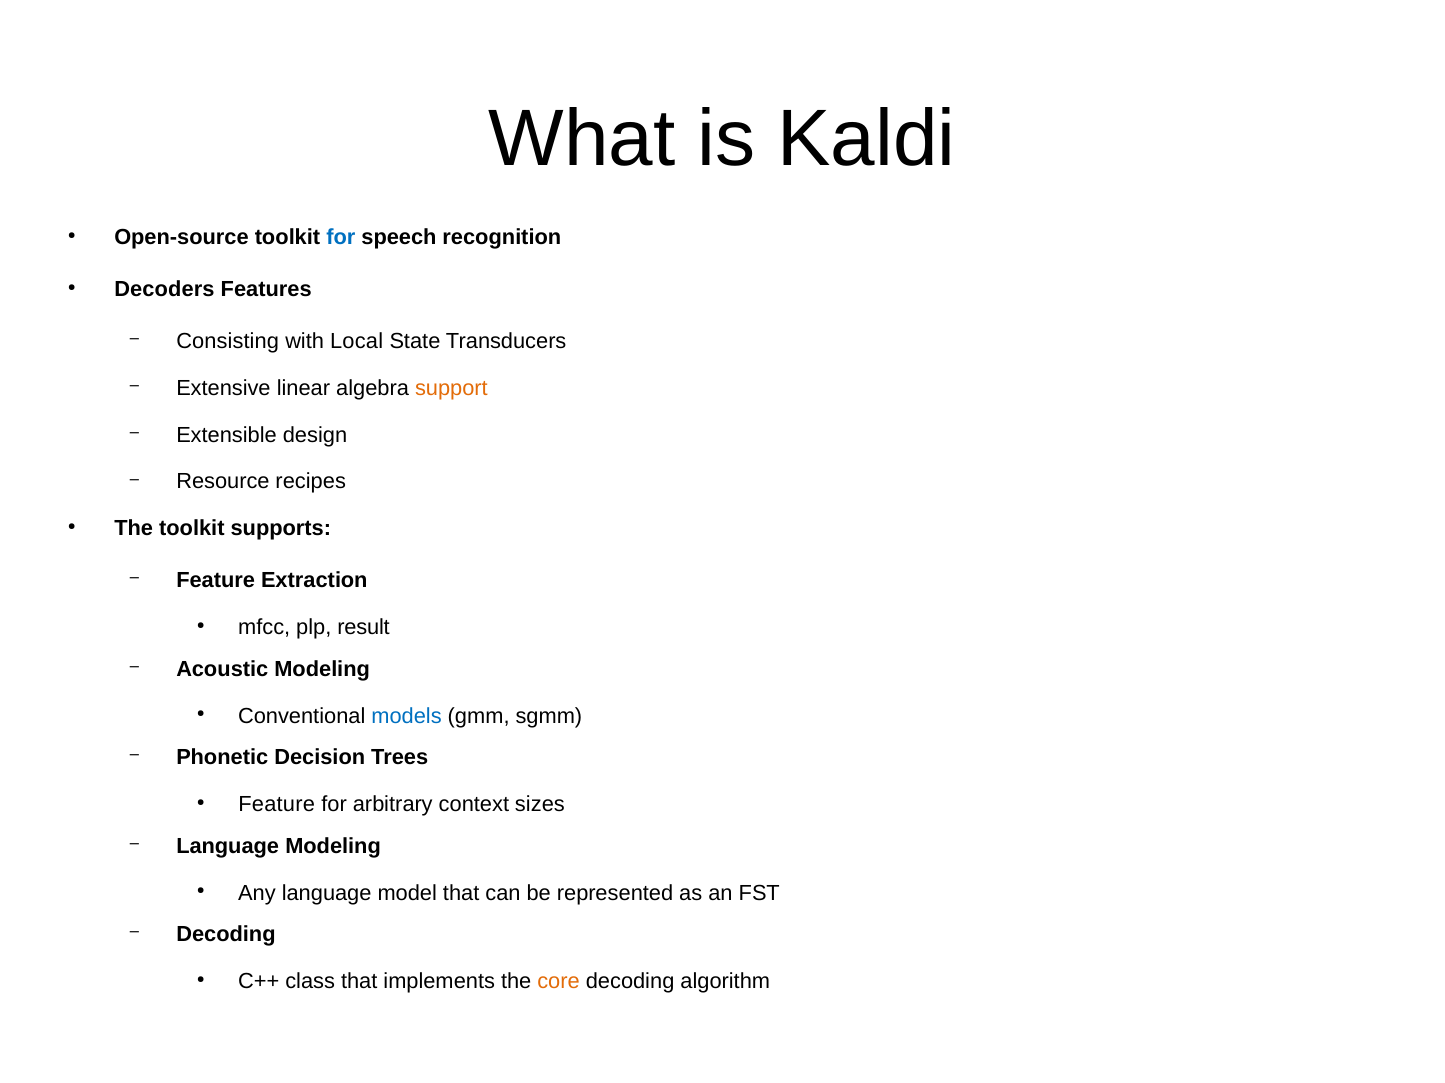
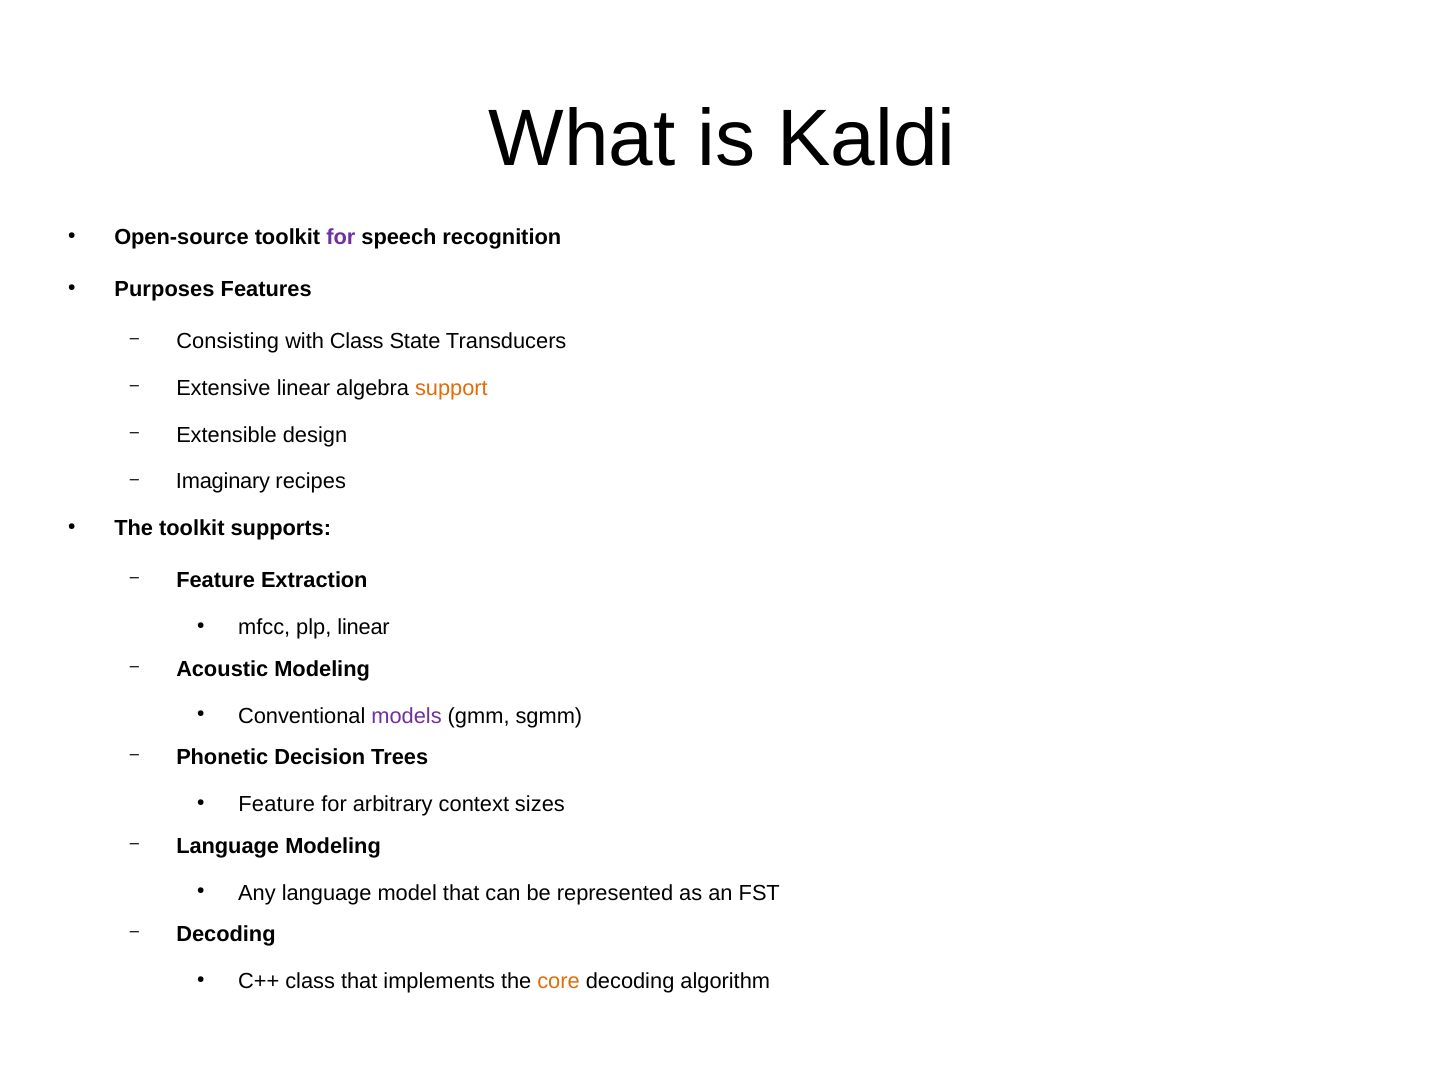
for colour: blue -> purple (341, 237)
Decoders: Decoders -> Purposes (164, 289)
with Local: Local -> Class (357, 341)
Resource: Resource -> Imaginary (223, 482)
plp result: result -> linear (364, 628)
models colour: blue -> purple (407, 716)
